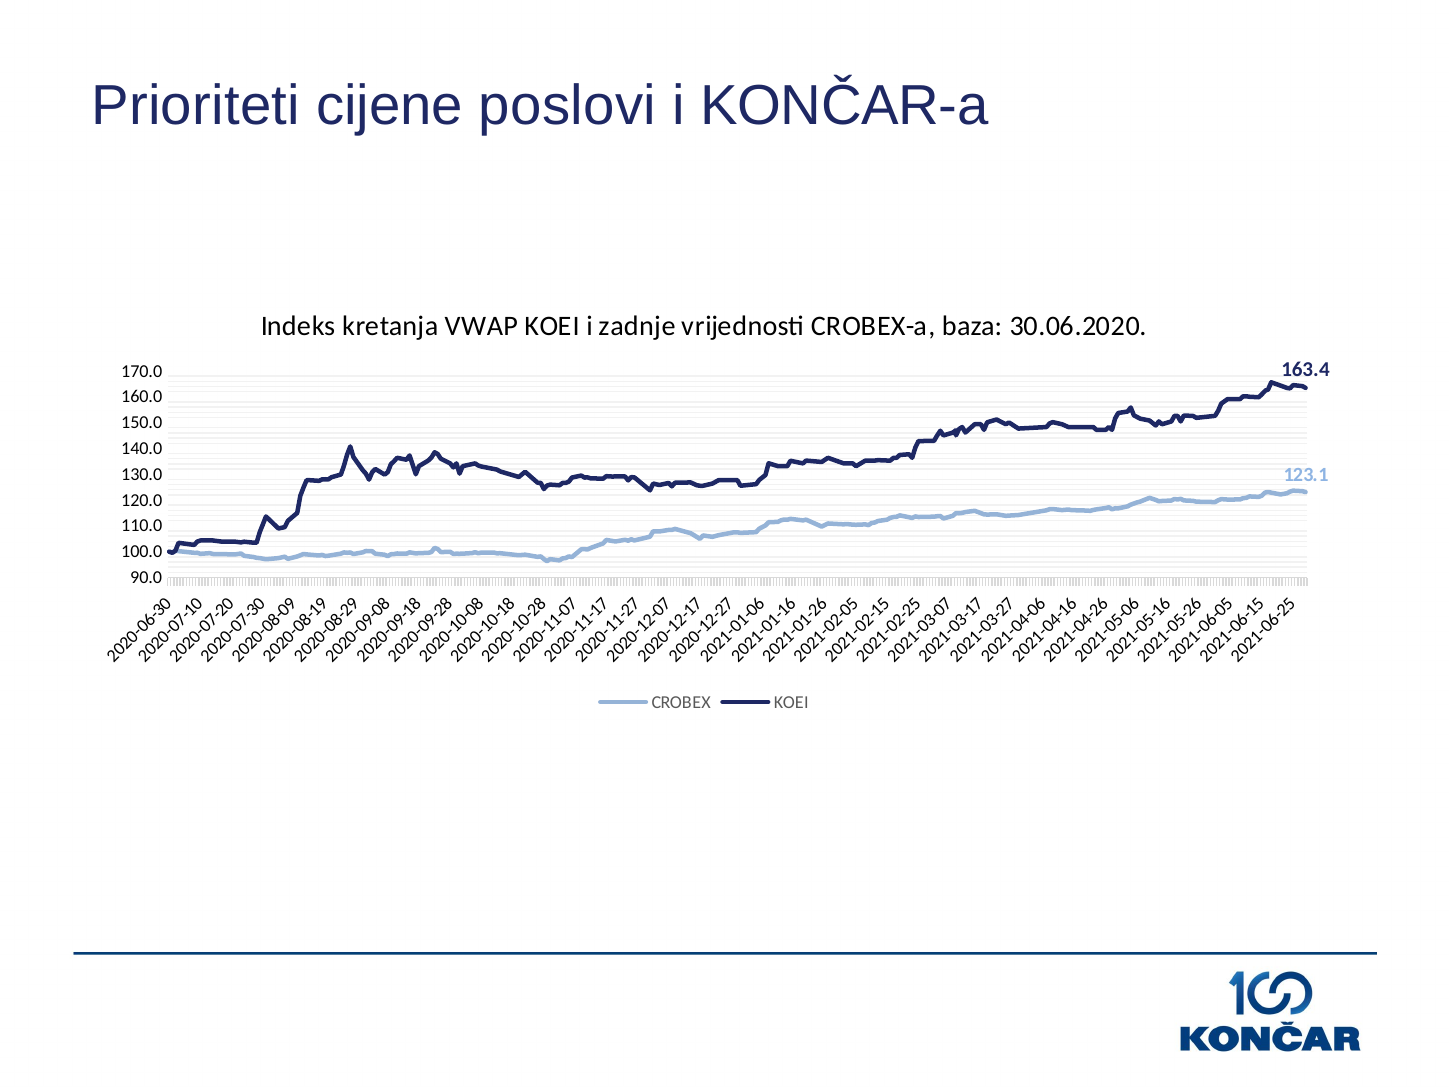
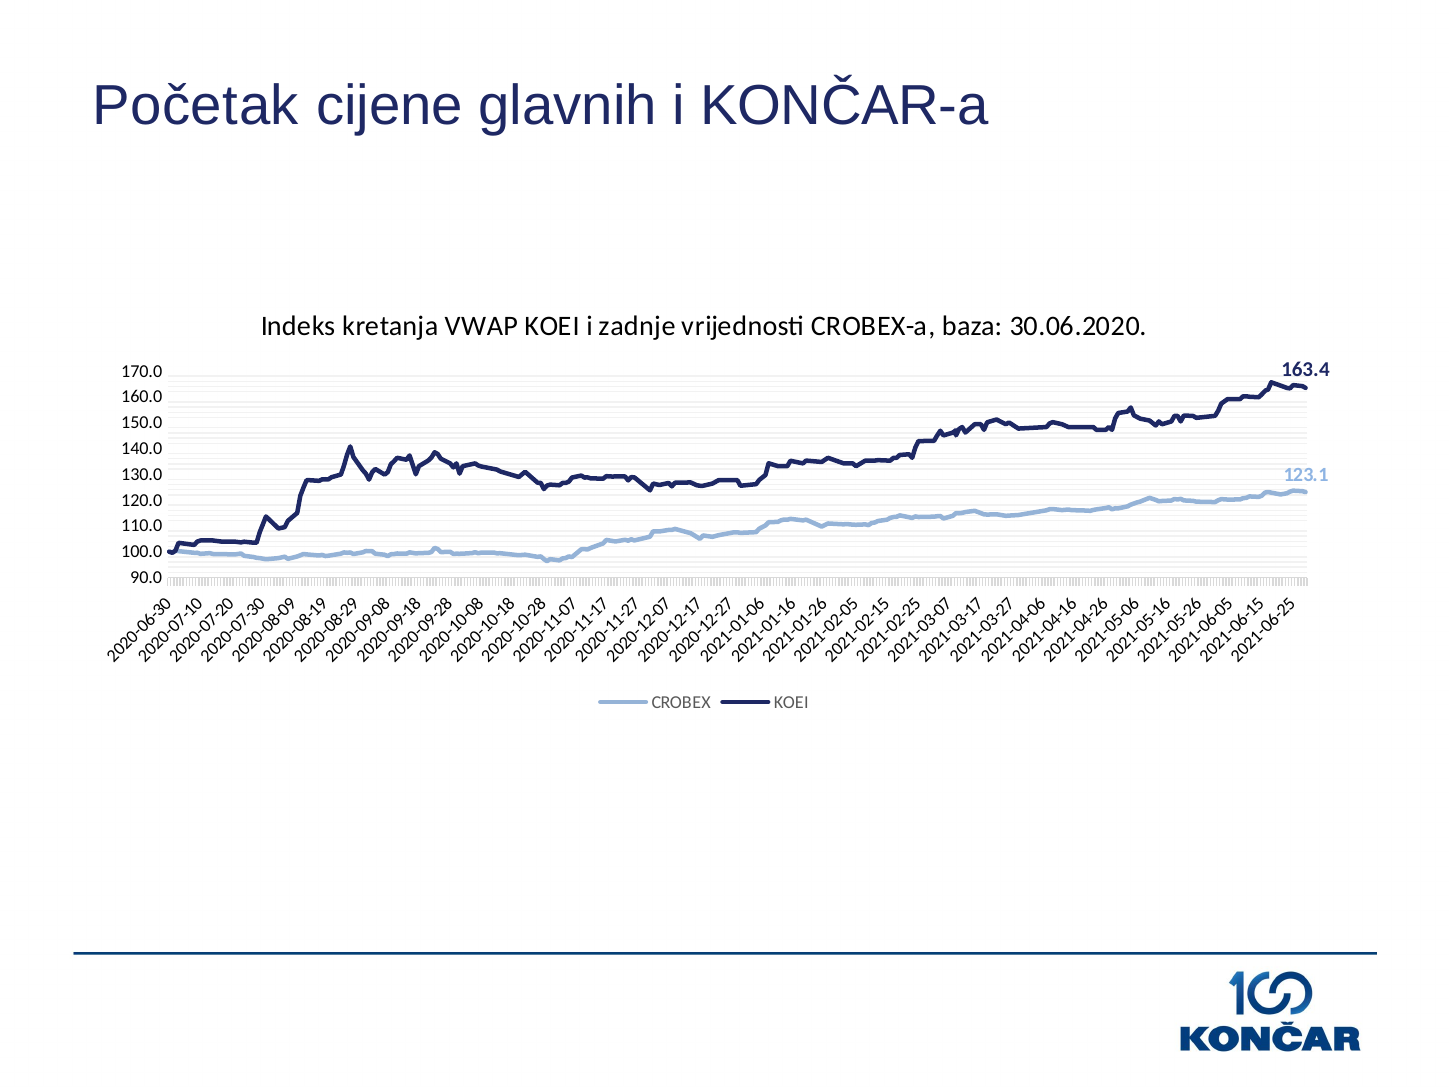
Prioriteti: Prioriteti -> Početak (196, 106)
poslovi: poslovi -> glavnih (568, 106)
